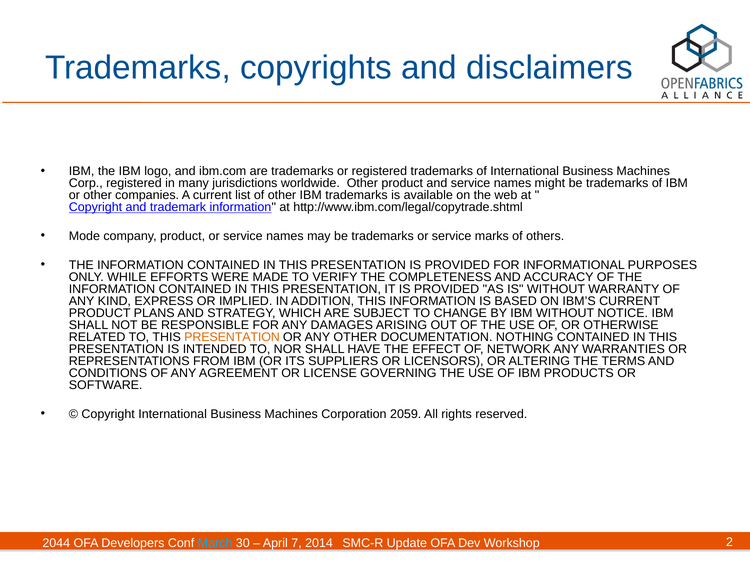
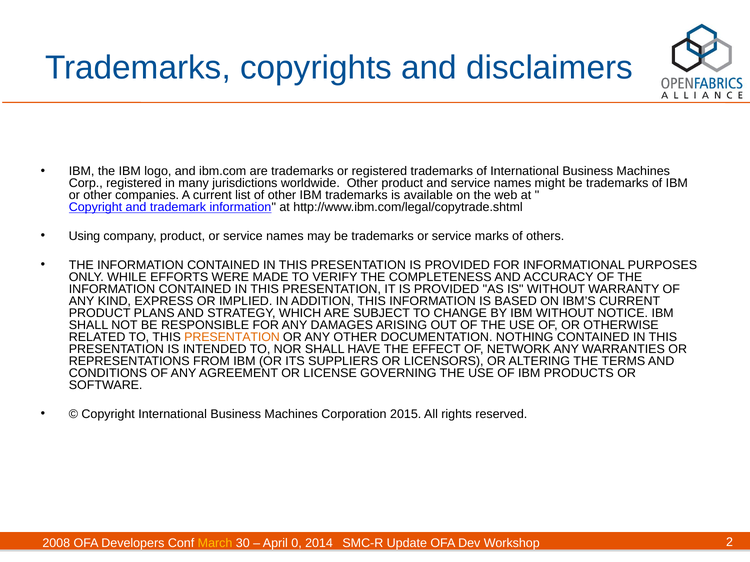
Mode: Mode -> Using (84, 236)
2059: 2059 -> 2015 (406, 414)
2044: 2044 -> 2008 (56, 544)
March colour: light blue -> yellow (215, 544)
7: 7 -> 0 (297, 544)
